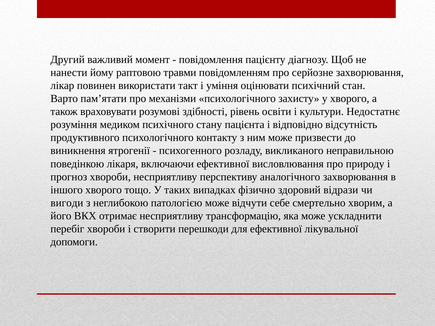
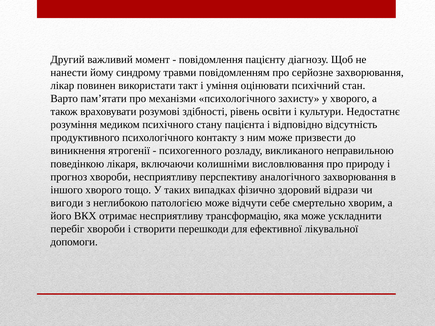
раптовою: раптовою -> синдрому (139, 73)
включаючи ефективної: ефективної -> колишніми (223, 164)
